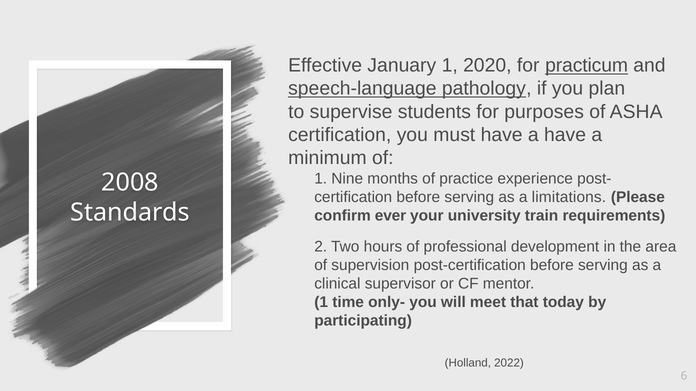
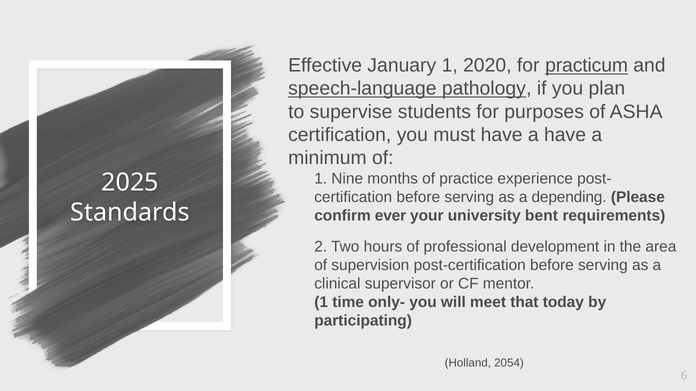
2008: 2008 -> 2025 (130, 183)
limitations: limitations -> depending (569, 197)
train: train -> bent (541, 216)
2022: 2022 -> 2054 (509, 364)
